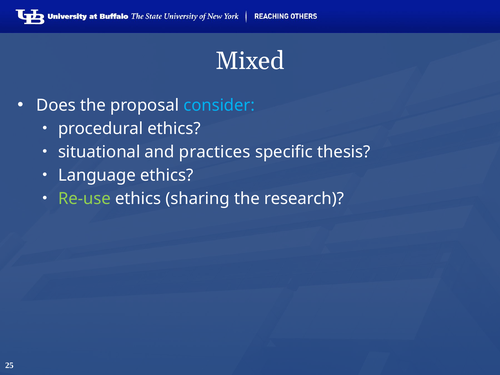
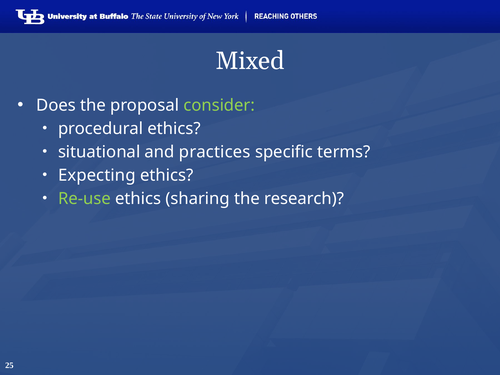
consider colour: light blue -> light green (219, 105)
thesis: thesis -> terms (344, 152)
Language: Language -> Expecting (97, 175)
